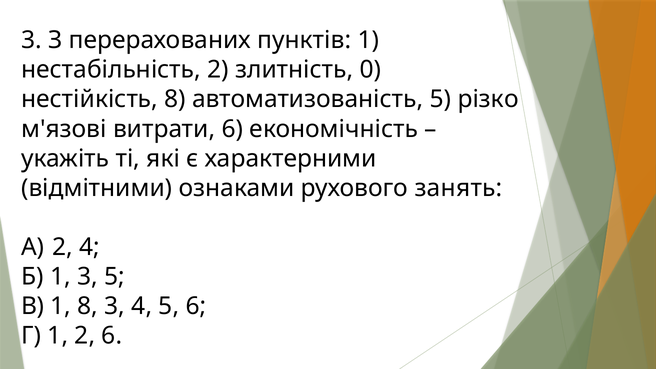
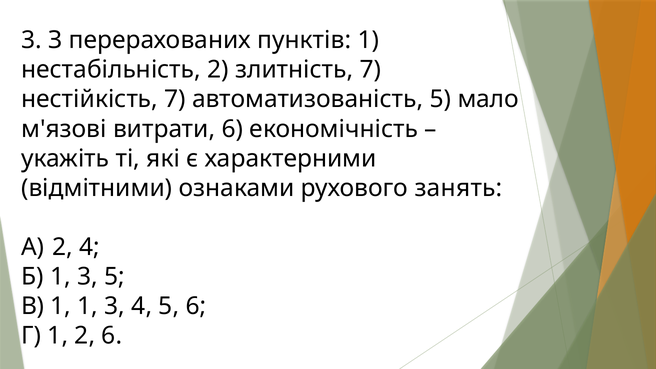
злитність 0: 0 -> 7 (370, 70)
нестійкість 8: 8 -> 7 (175, 99)
різко: різко -> мало (488, 99)
1 8: 8 -> 1 (88, 306)
